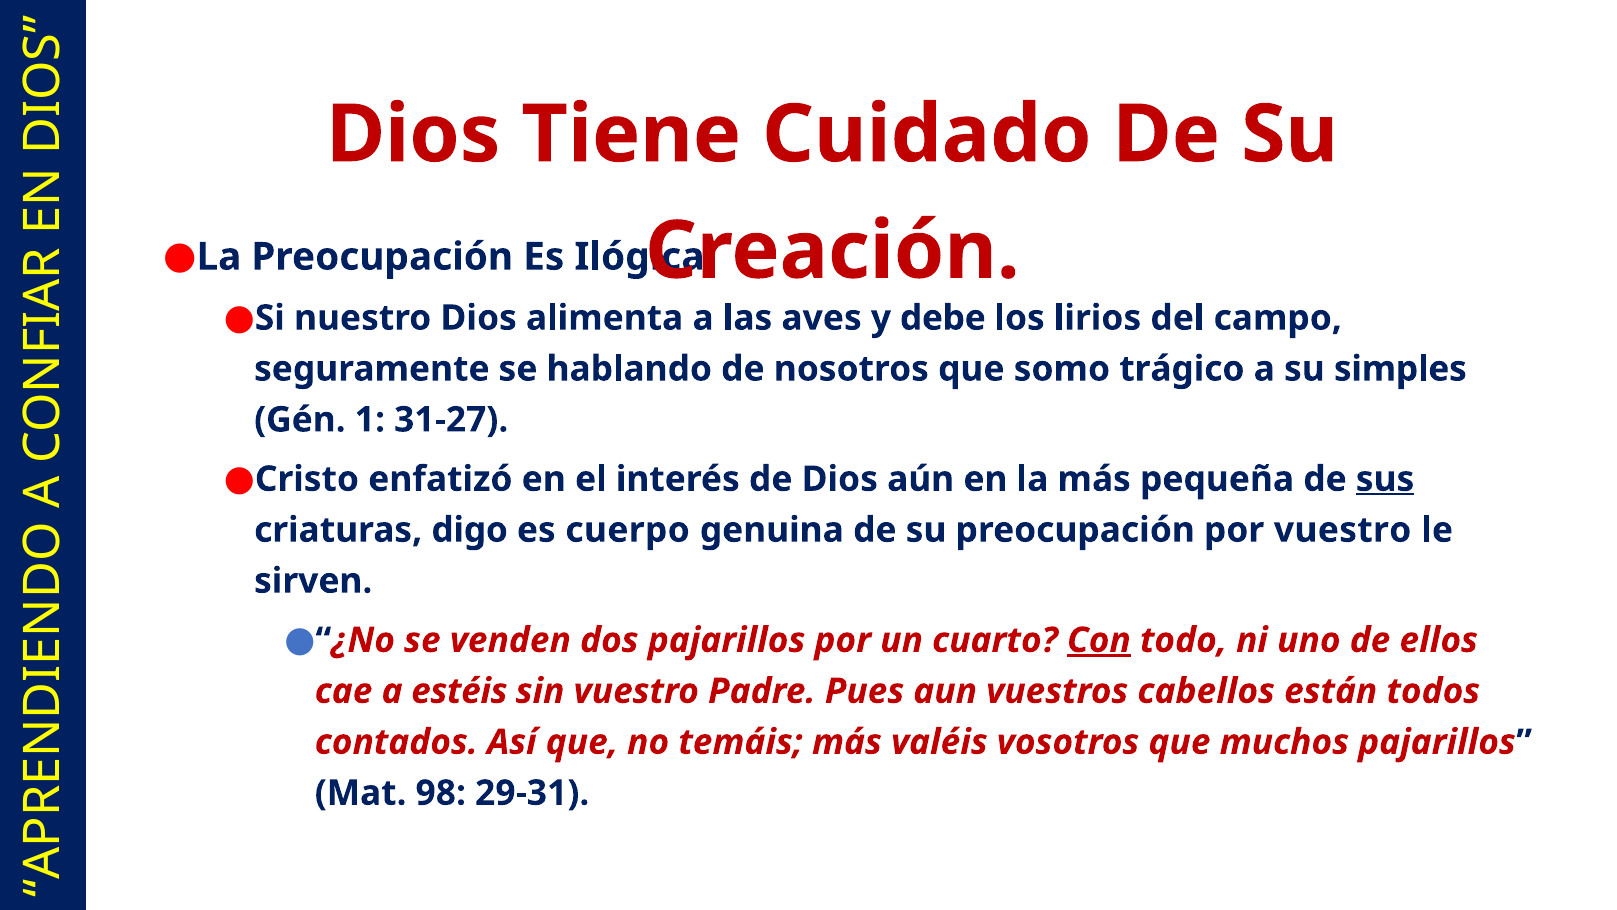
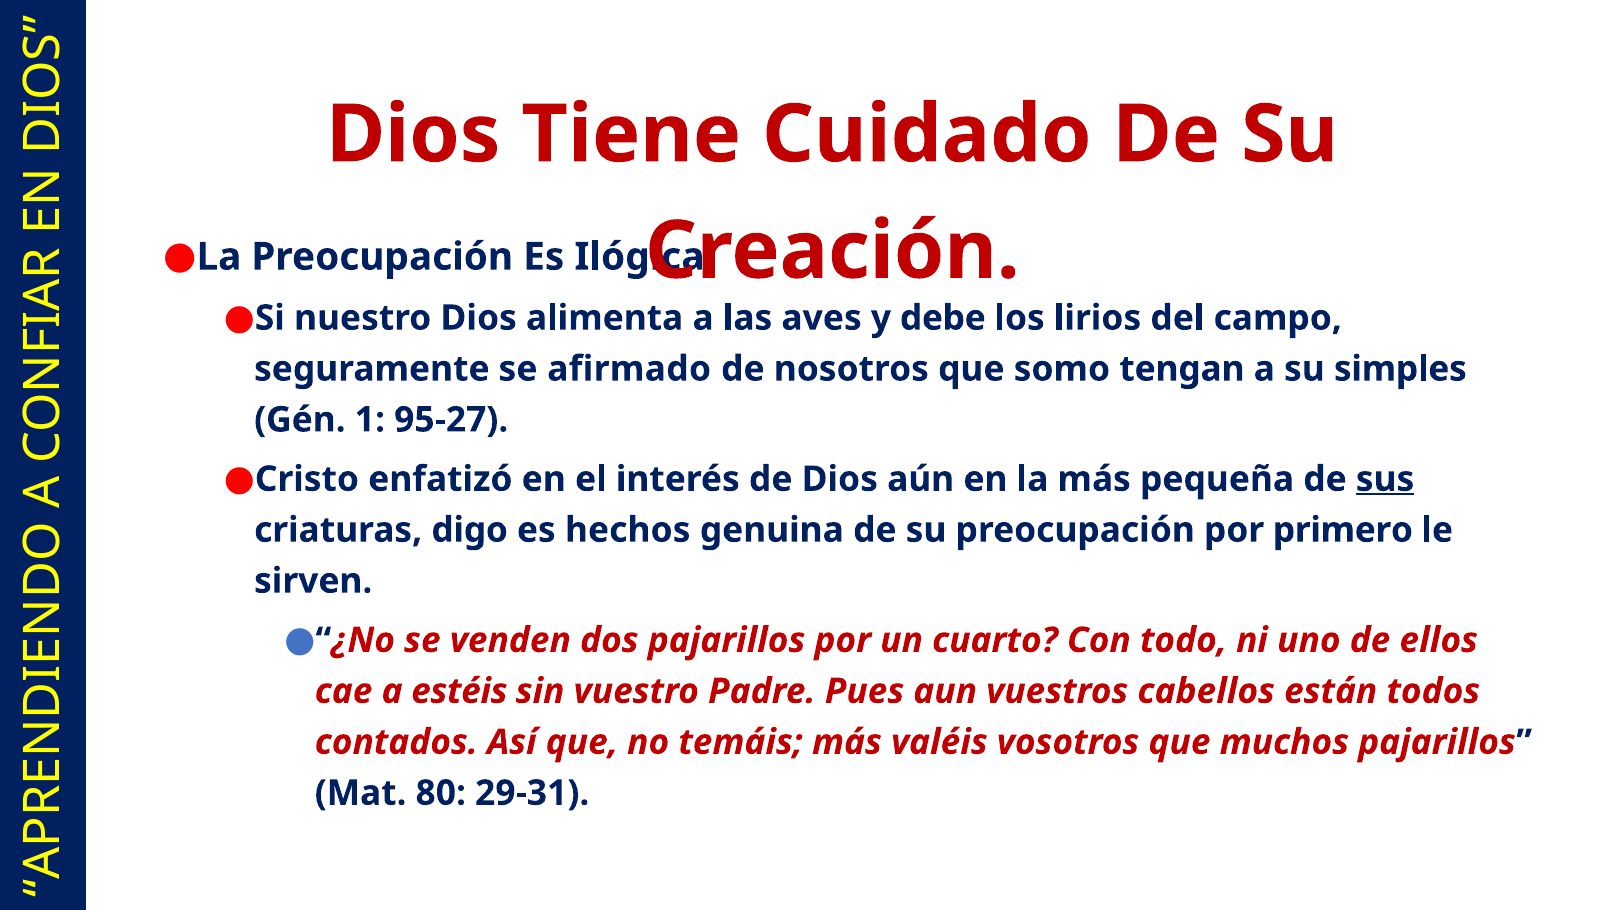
hablando: hablando -> afirmado (629, 369)
trágico: trágico -> tengan (1182, 369)
31-27: 31-27 -> 95-27 (451, 420)
cuerpo: cuerpo -> hechos (628, 530)
por vuestro: vuestro -> primero (1343, 530)
Con underline: present -> none (1099, 640)
98: 98 -> 80 (441, 793)
